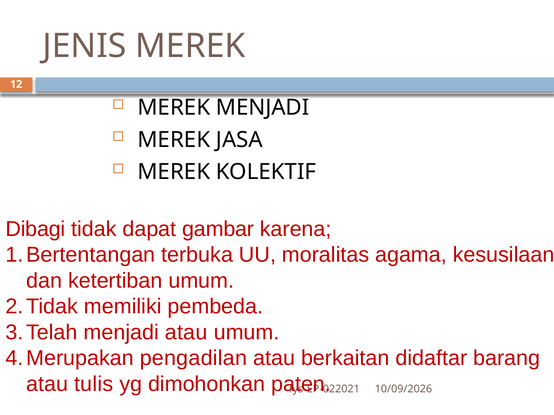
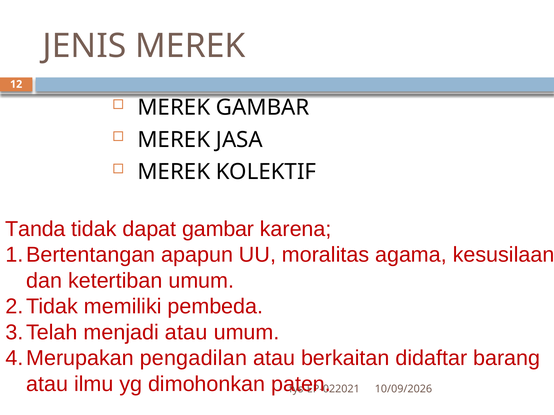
MEREK MENJADI: MENJADI -> GAMBAR (263, 108)
Dibagi: Dibagi -> Tanda (35, 229)
terbuka: terbuka -> apapun (197, 255)
tulis: tulis -> ilmu (94, 384)
